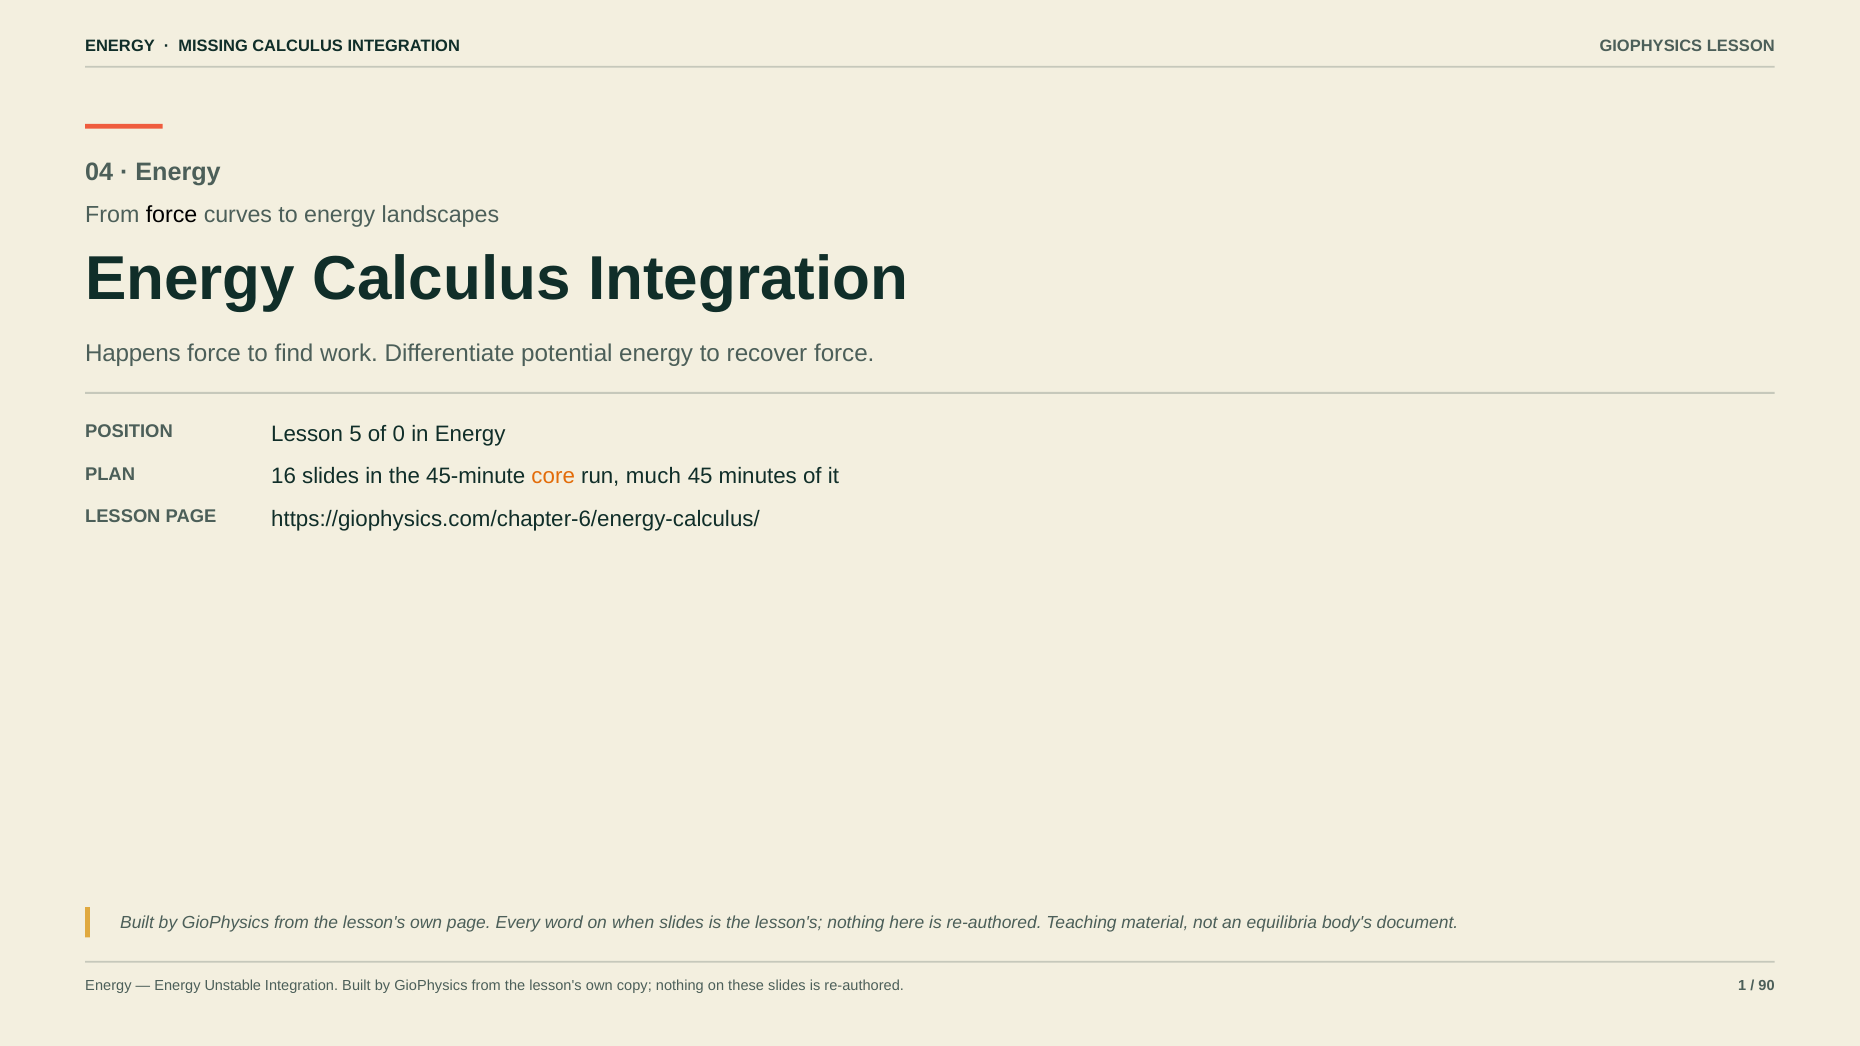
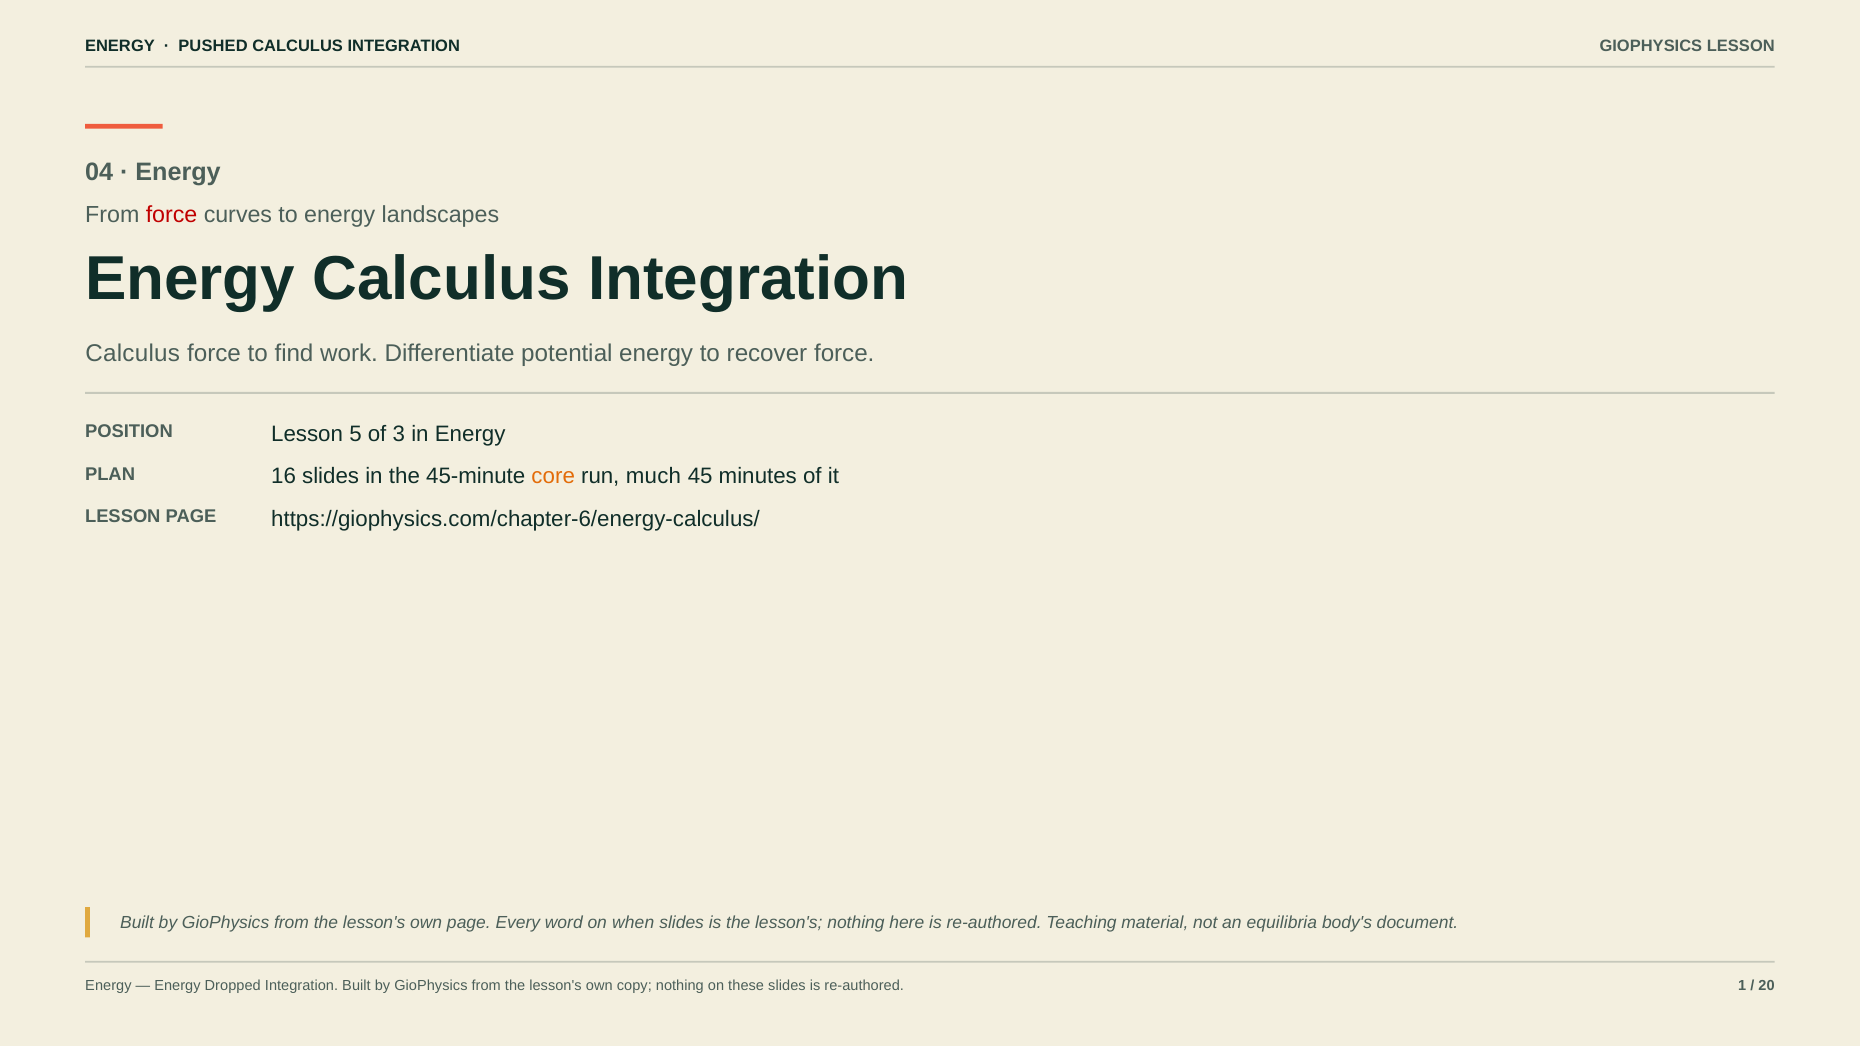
MISSING: MISSING -> PUSHED (213, 46)
force colour: black -> red (172, 215)
Happens: Happens -> Calculus (133, 354)
0: 0 -> 3 (399, 434)
Unstable: Unstable -> Dropped (233, 986)
90: 90 -> 20 (1767, 986)
